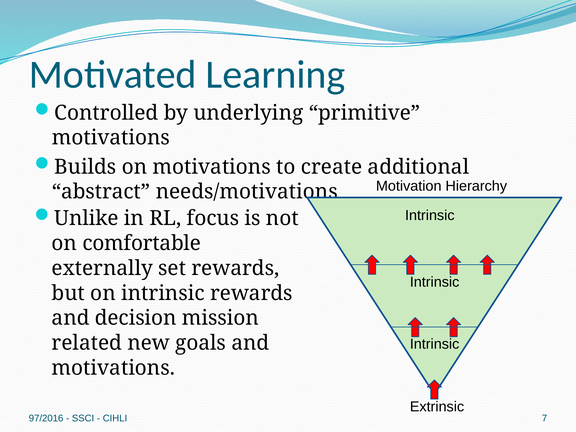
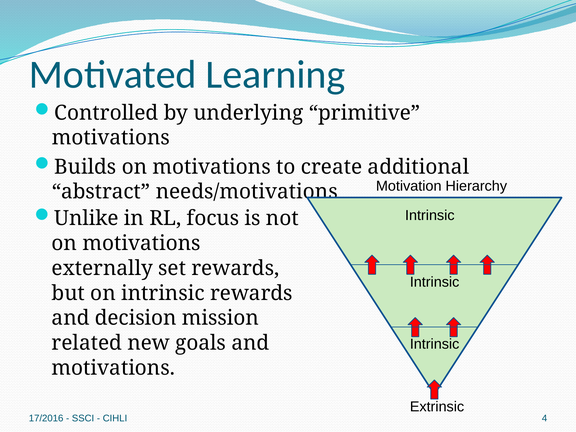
comfortable: comfortable -> motivations (142, 243)
97/2016: 97/2016 -> 17/2016 (46, 418)
7: 7 -> 4 (545, 418)
